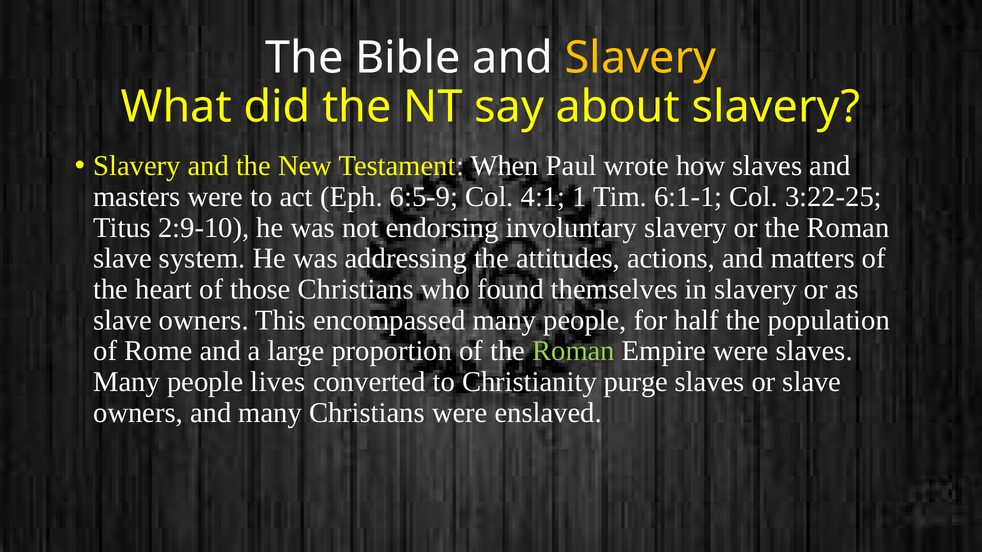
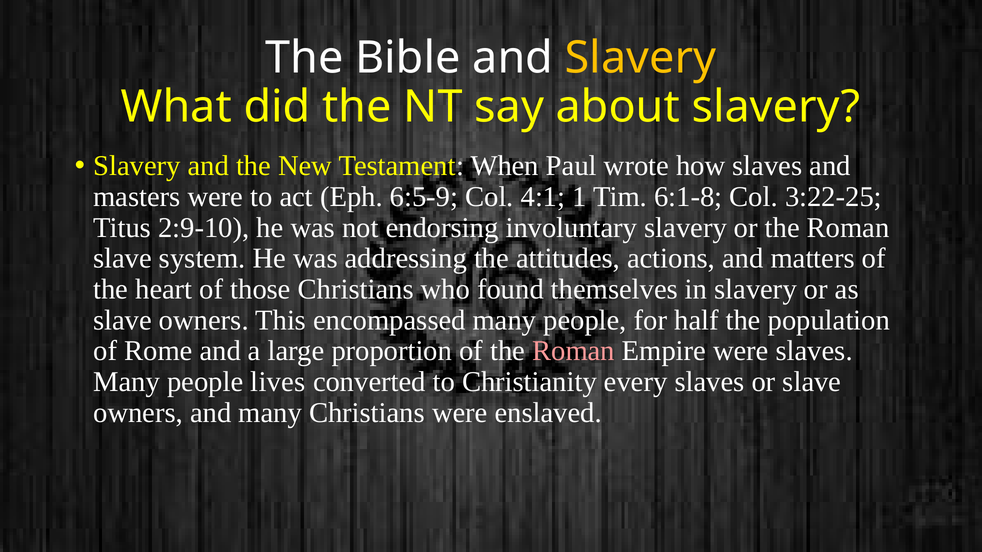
6:1-1: 6:1-1 -> 6:1-8 (688, 197)
Roman colour: light green -> pink (573, 351)
purge: purge -> every (636, 382)
